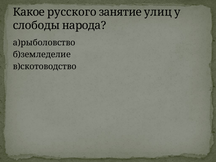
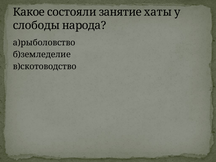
русского: русского -> состояли (72, 12)
улиц: улиц -> хаты (158, 12)
